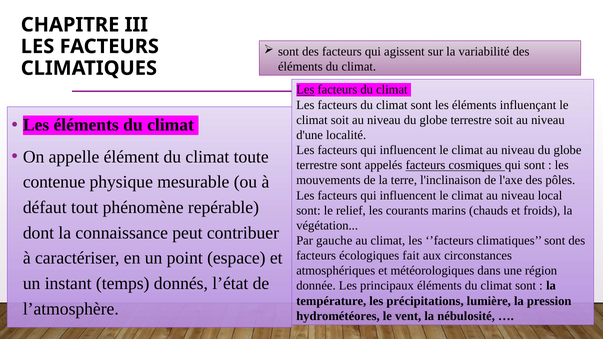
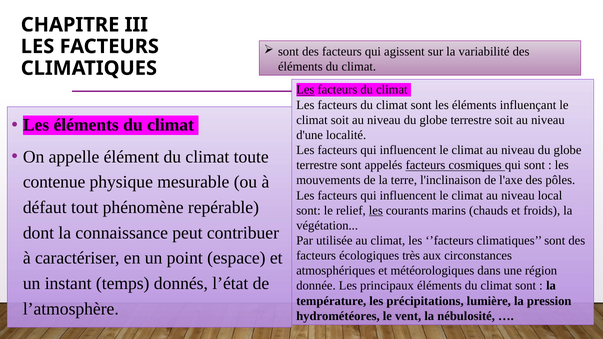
les underline: none -> present (376, 211)
gauche: gauche -> utilisée (334, 241)
fait: fait -> très (411, 256)
